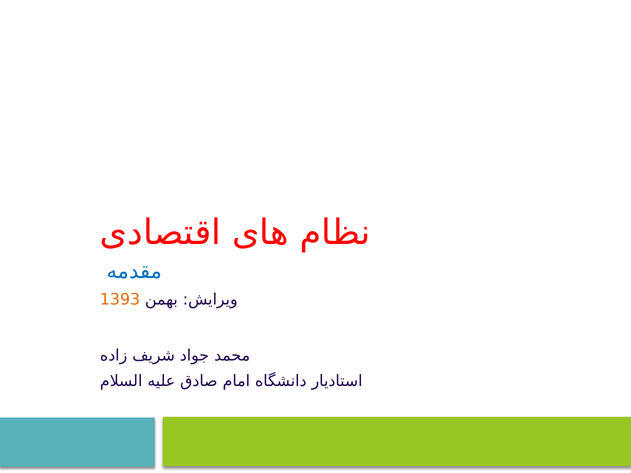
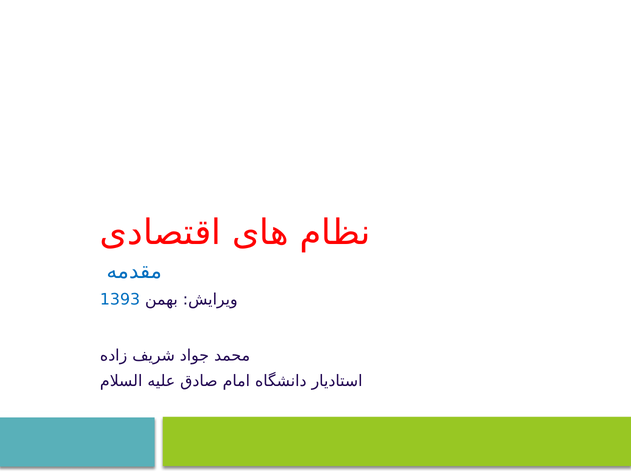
1393 colour: orange -> blue (120, 300)
